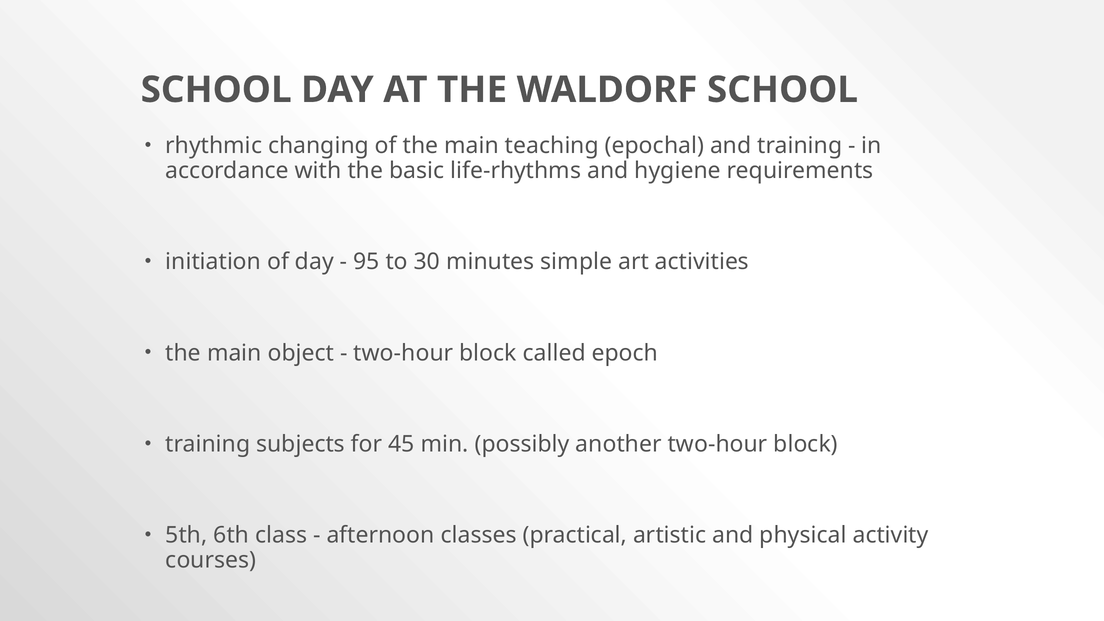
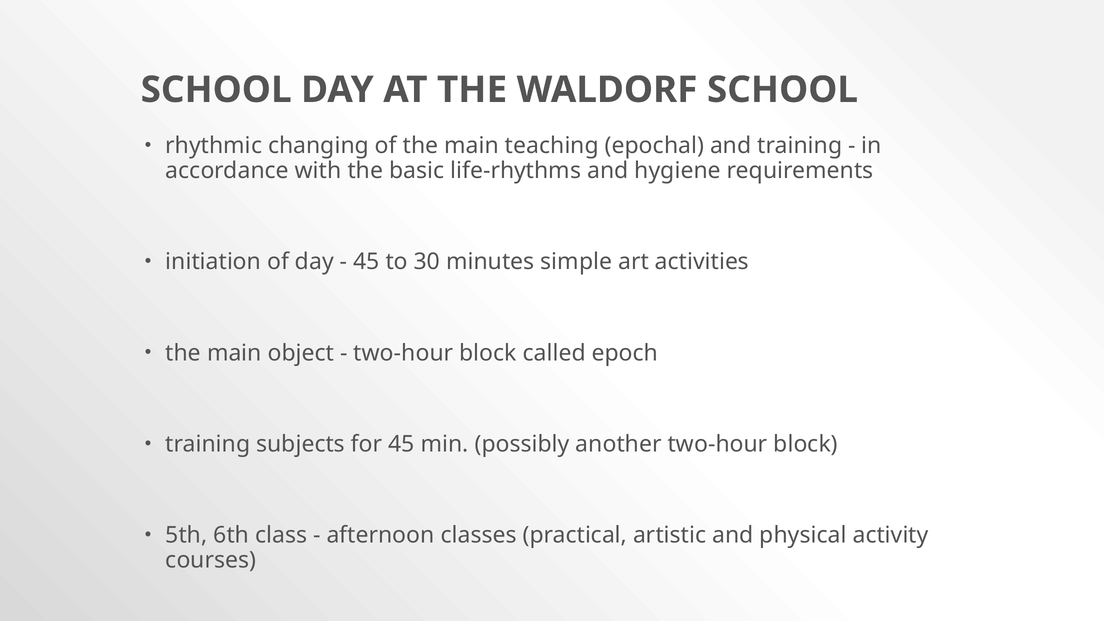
95: 95 -> 45 (366, 262)
